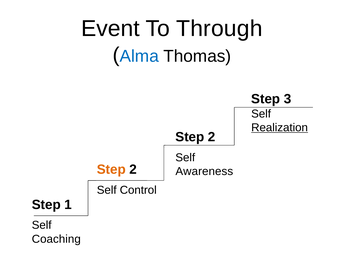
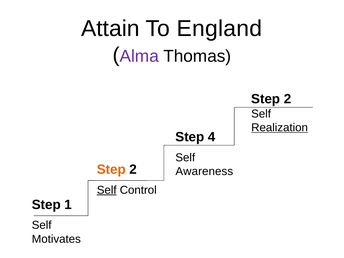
Event: Event -> Attain (110, 29)
Through: Through -> England (219, 29)
Alma colour: blue -> purple (139, 56)
3: 3 -> 2 (288, 99)
2: 2 -> 4 (212, 137)
Self underline: none -> present (107, 190)
Coaching: Coaching -> Motivates (56, 239)
